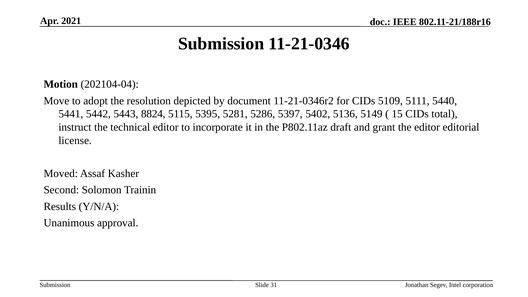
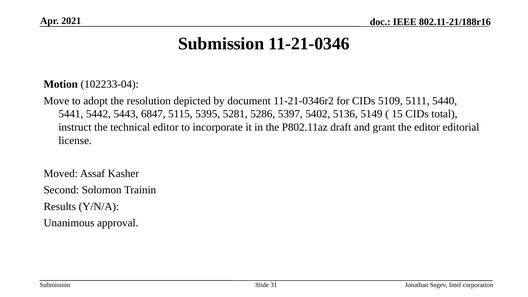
202104-04: 202104-04 -> 102233-04 (110, 84)
8824: 8824 -> 6847 (153, 114)
